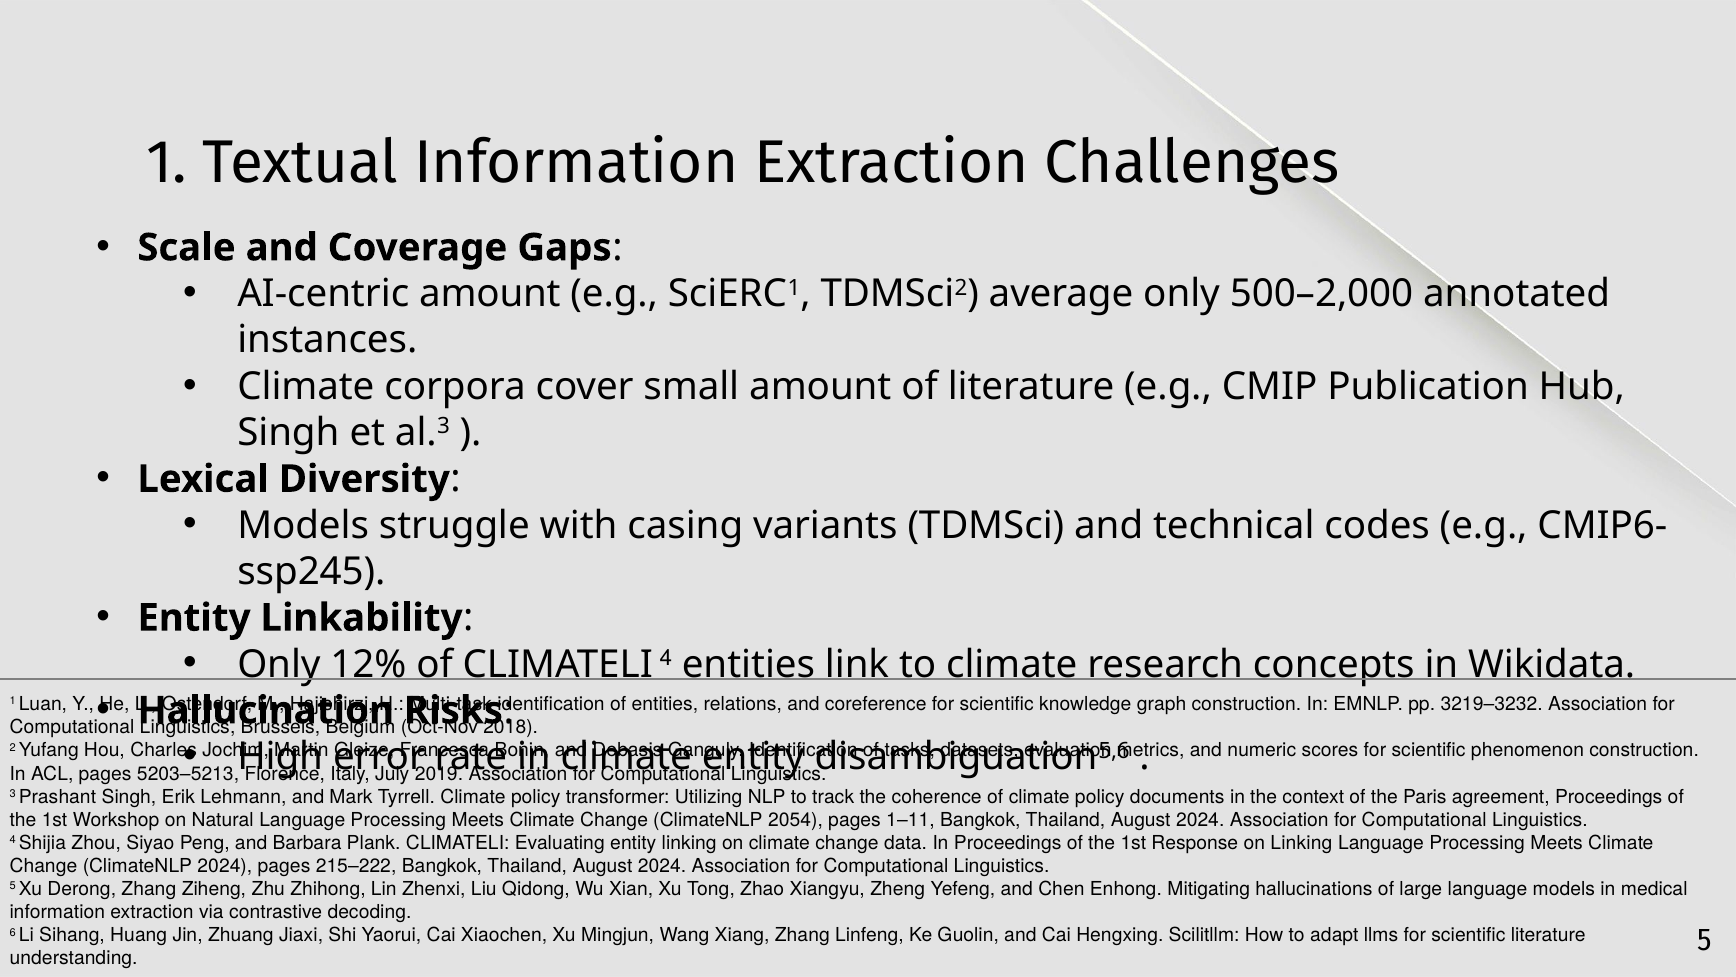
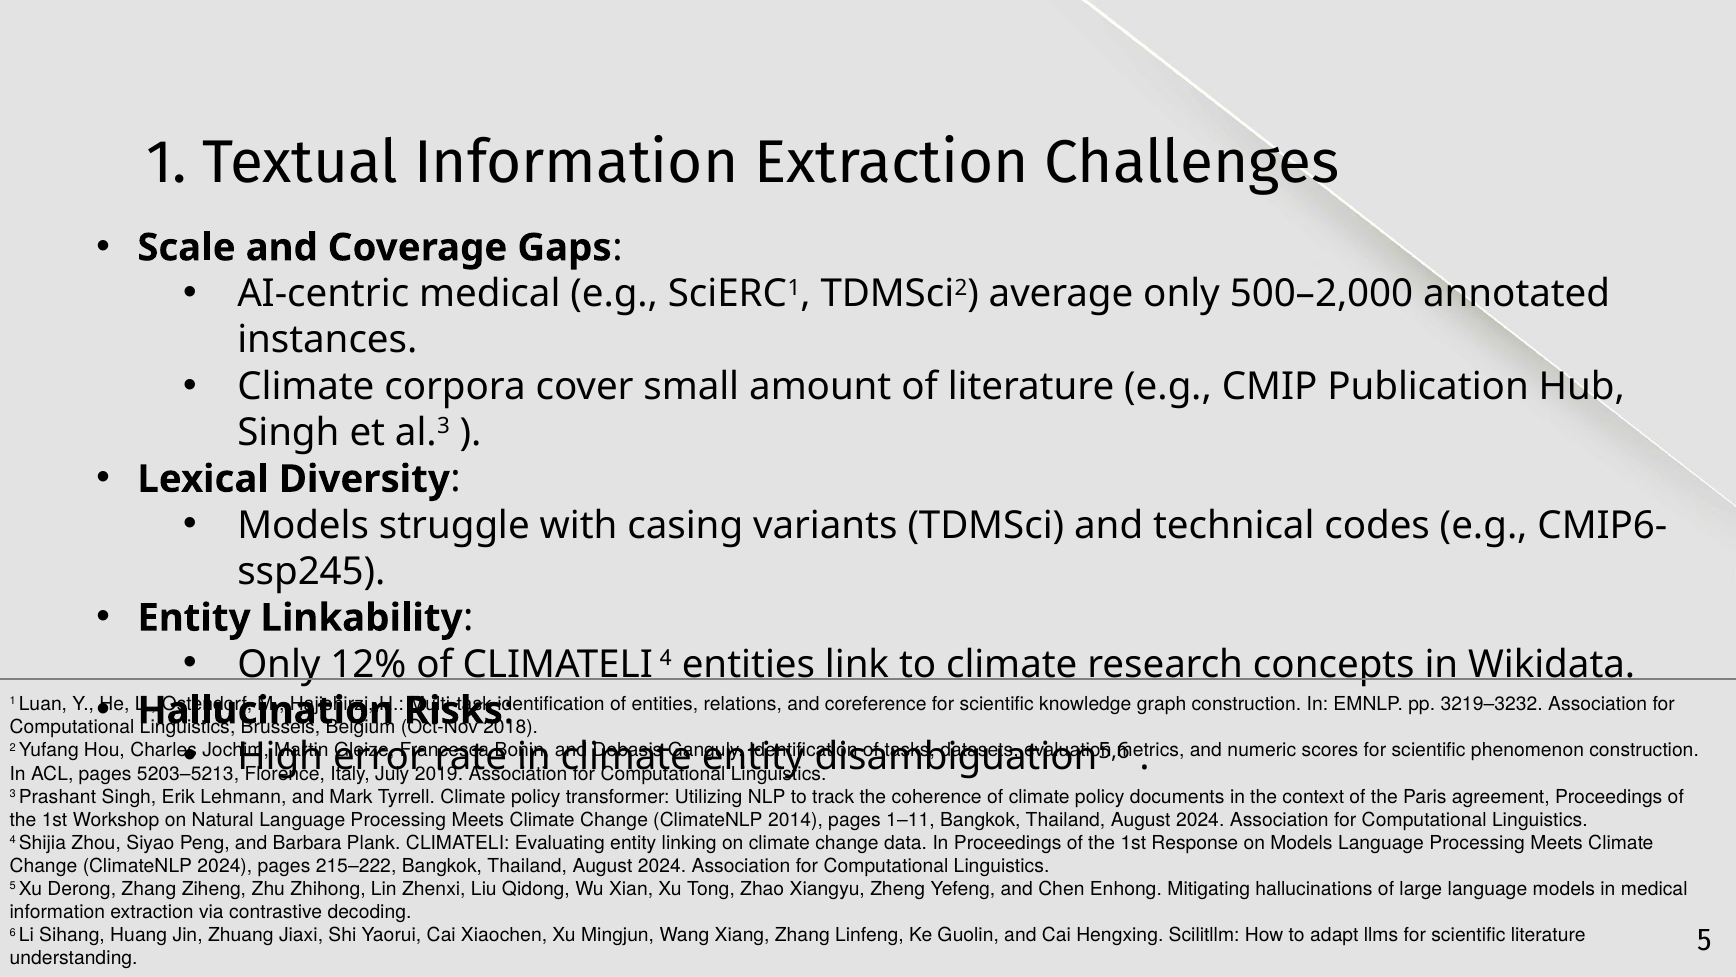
AI-centric amount: amount -> medical (490, 294)
2054: 2054 -> 2014 (795, 820)
on Linking: Linking -> Models (1301, 843)
